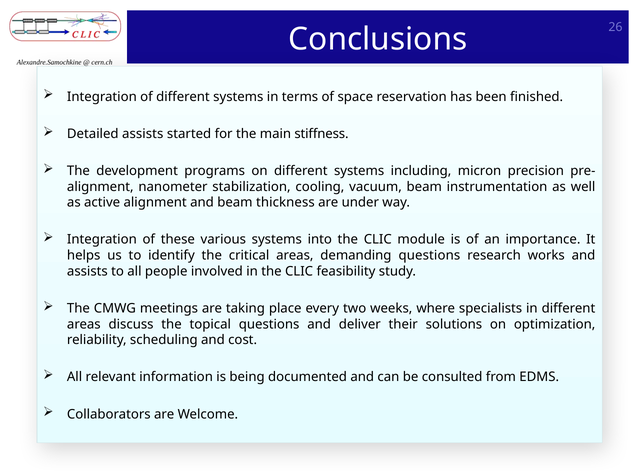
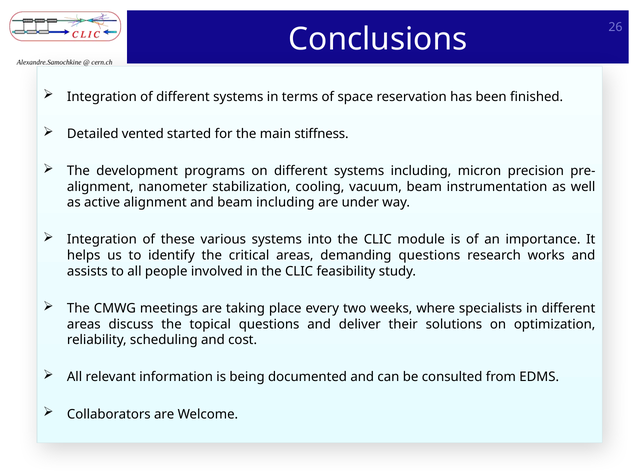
Detailed assists: assists -> vented (143, 134)
beam thickness: thickness -> including (285, 202)
